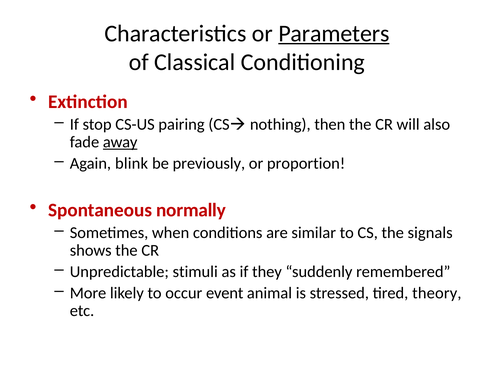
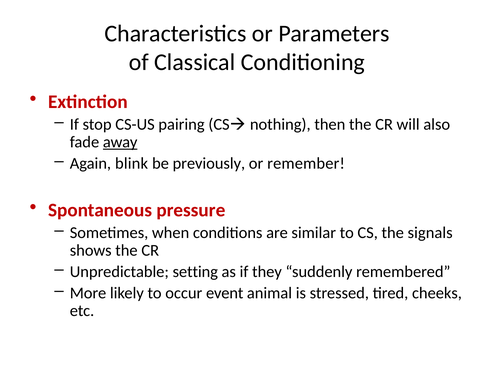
Parameters underline: present -> none (334, 33)
proportion: proportion -> remember (306, 163)
normally: normally -> pressure (191, 210)
stimuli: stimuli -> setting (195, 271)
theory: theory -> cheeks (437, 293)
